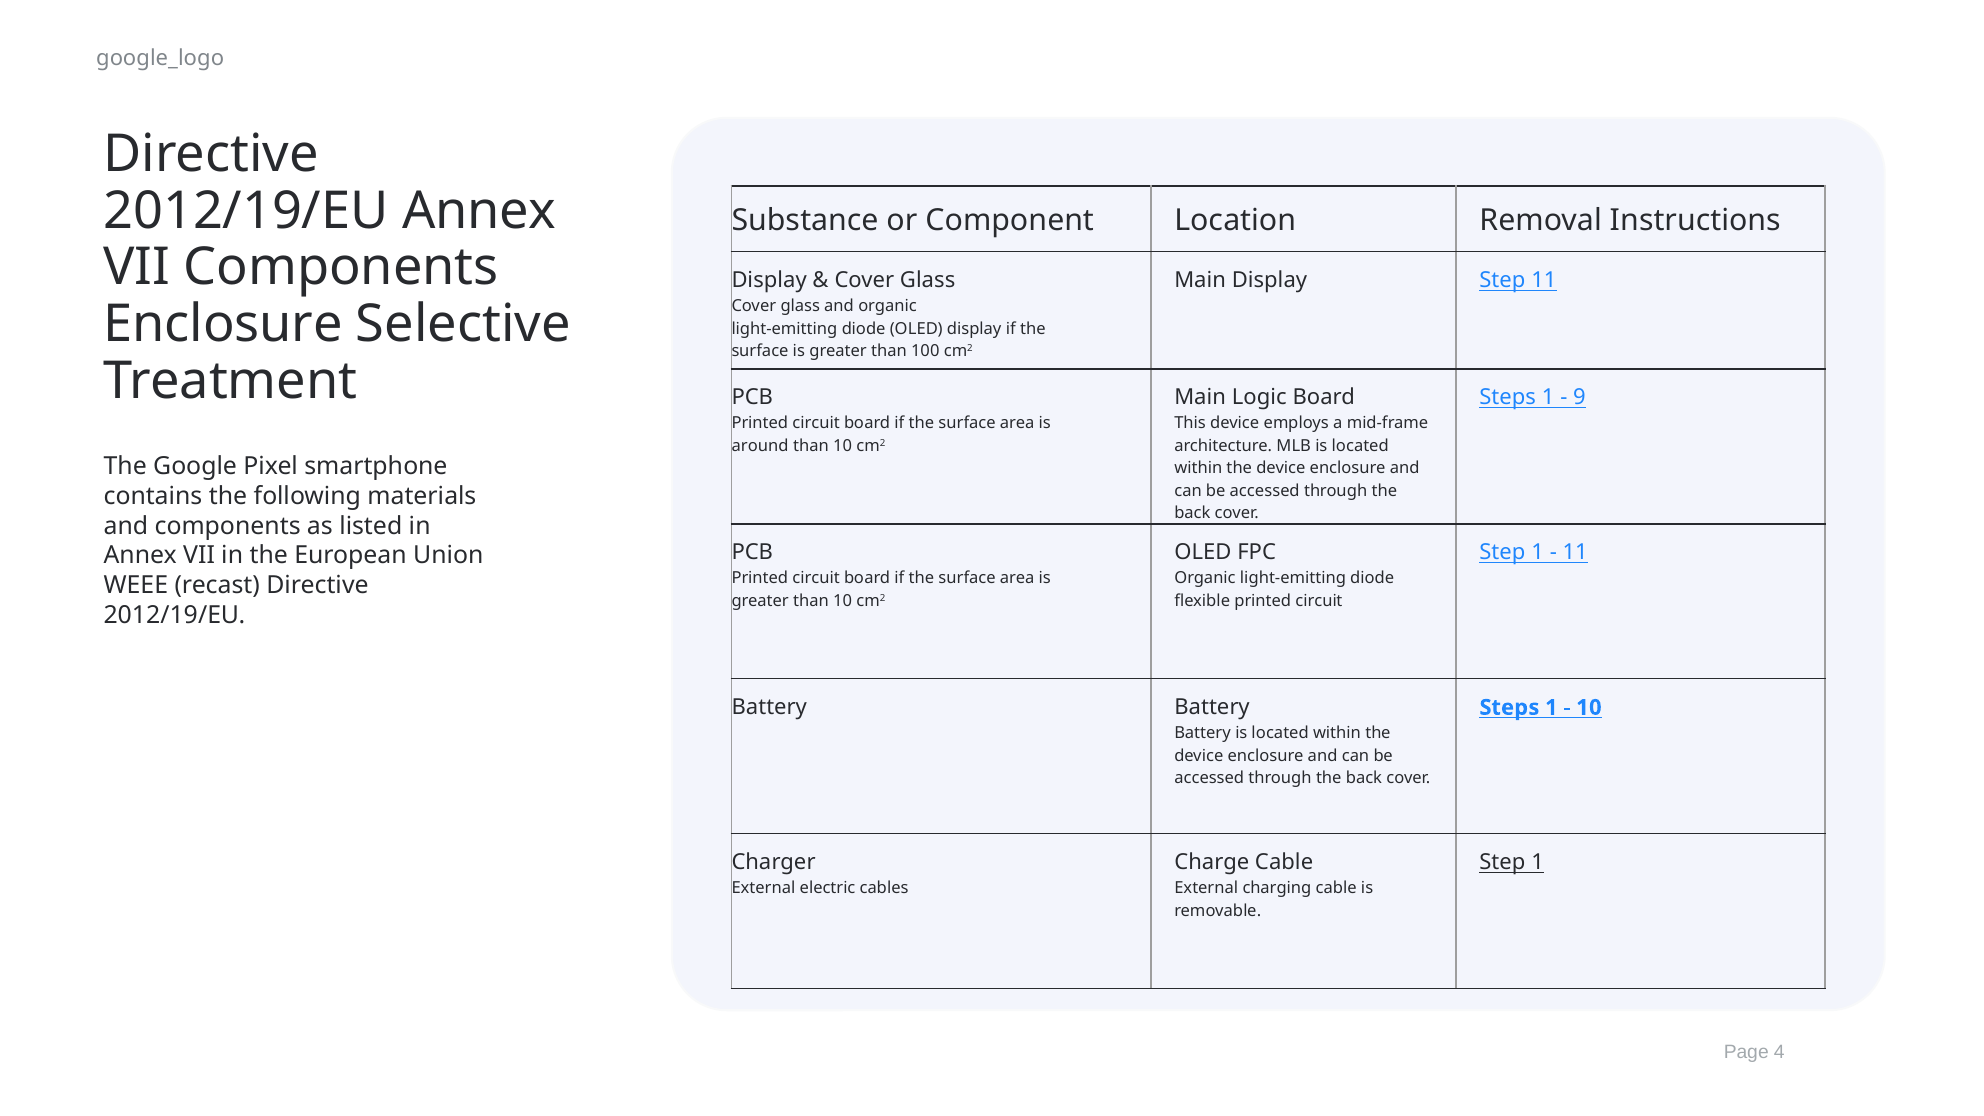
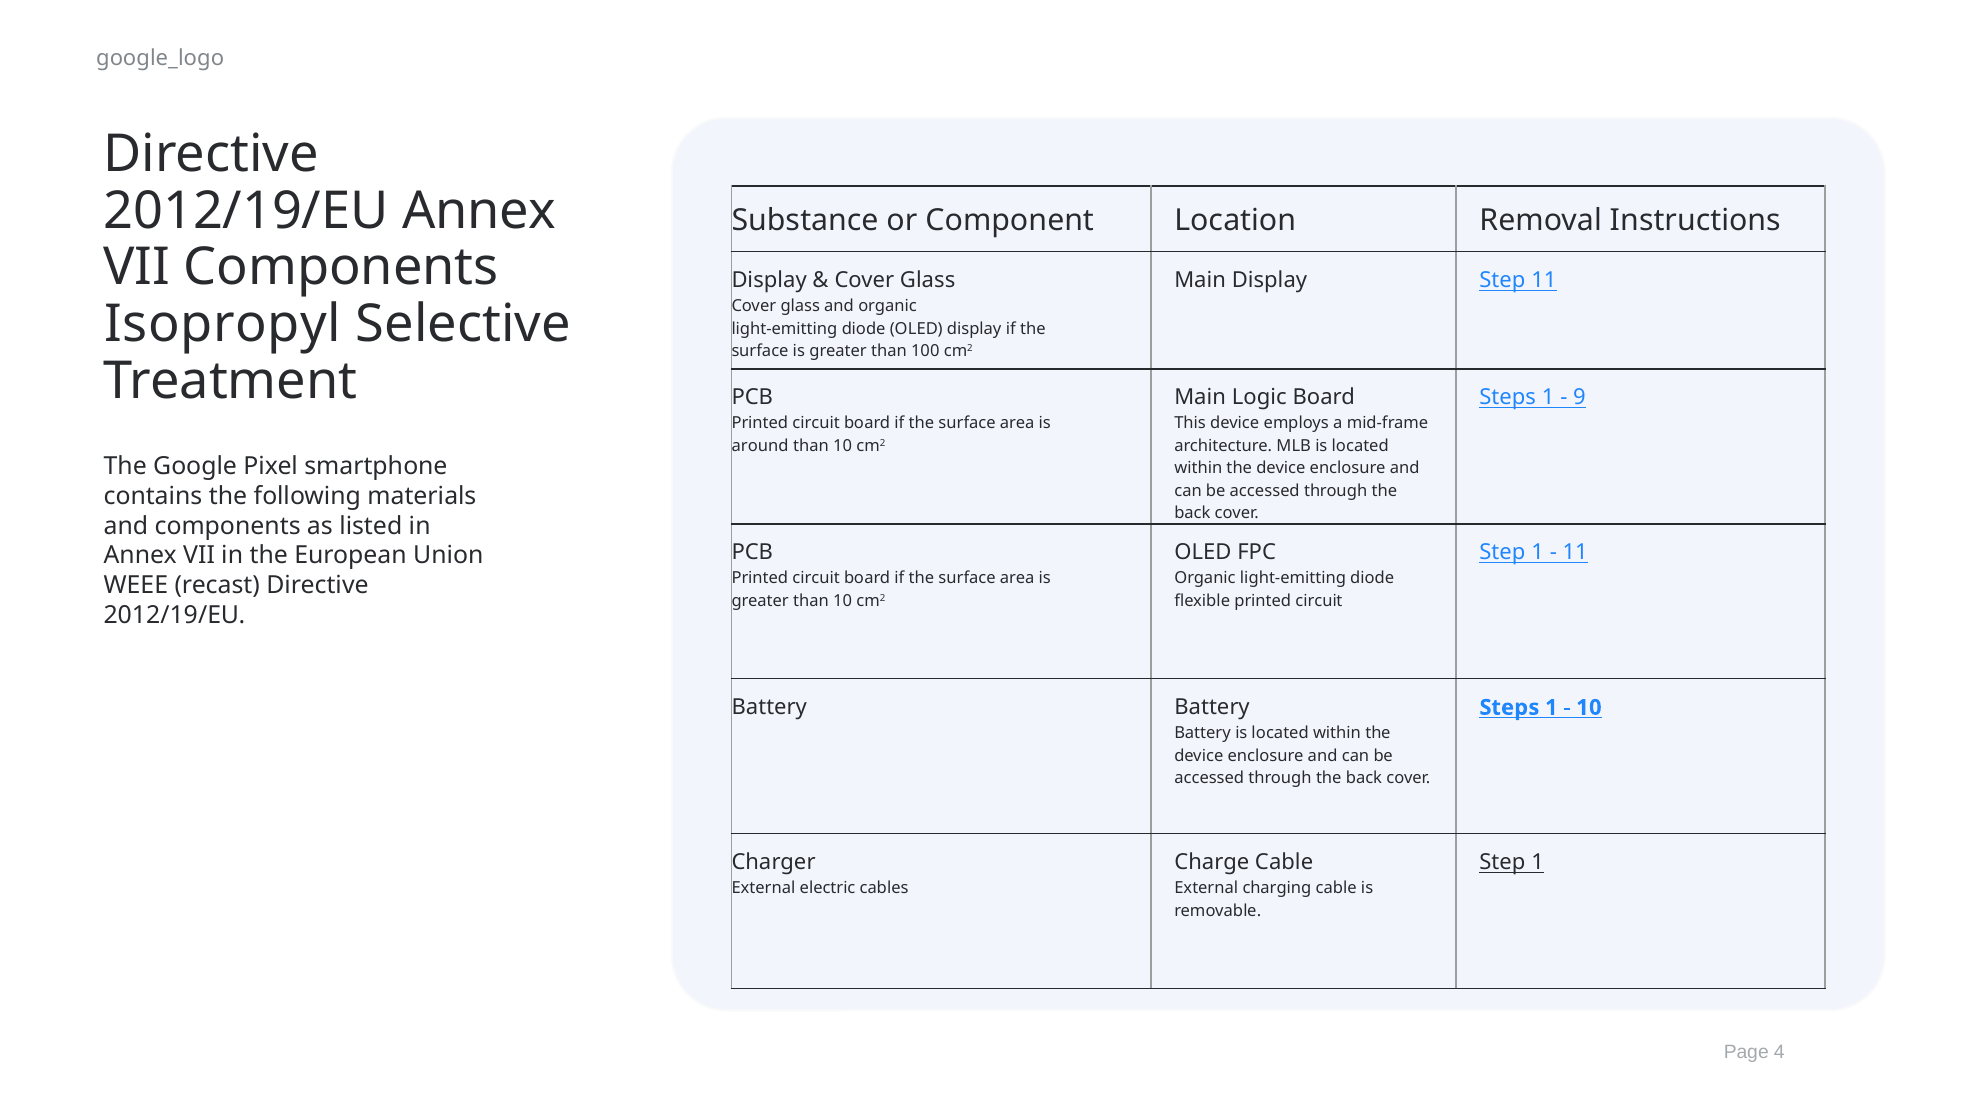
Enclosure: Enclosure -> Isopropyl (223, 324)
